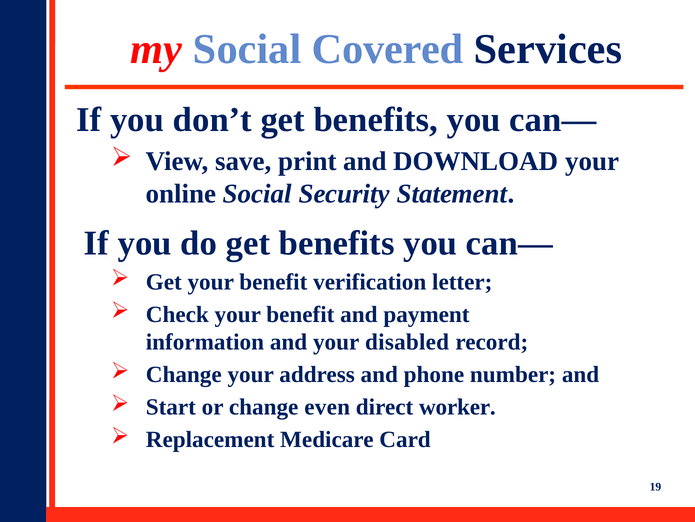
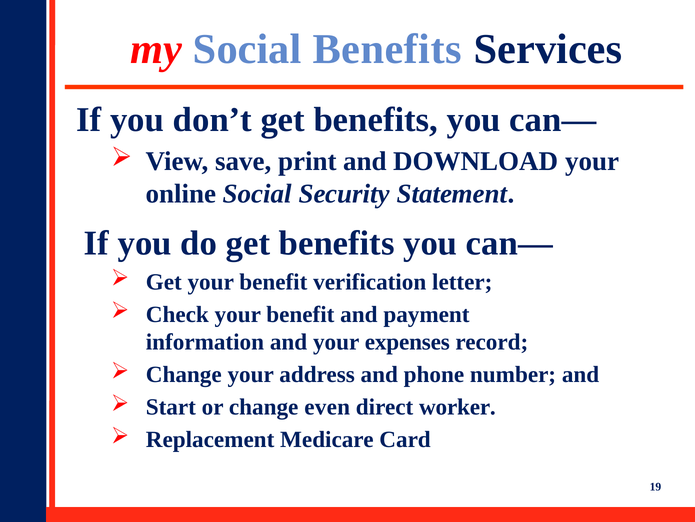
Social Covered: Covered -> Benefits (387, 49)
disabled: disabled -> expenses (407, 342)
